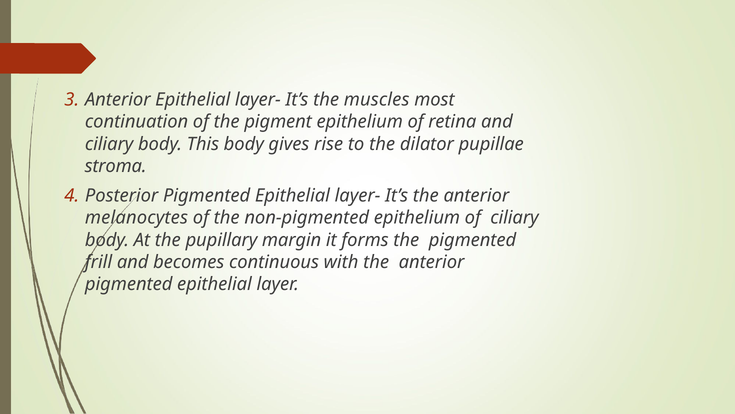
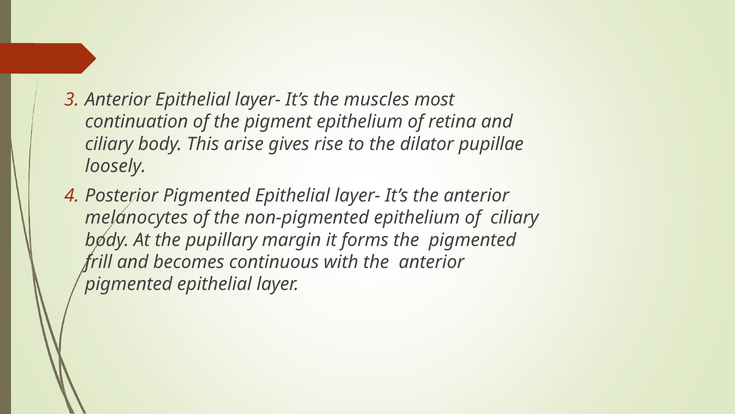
This body: body -> arise (244, 144)
stroma: stroma -> loosely (115, 166)
